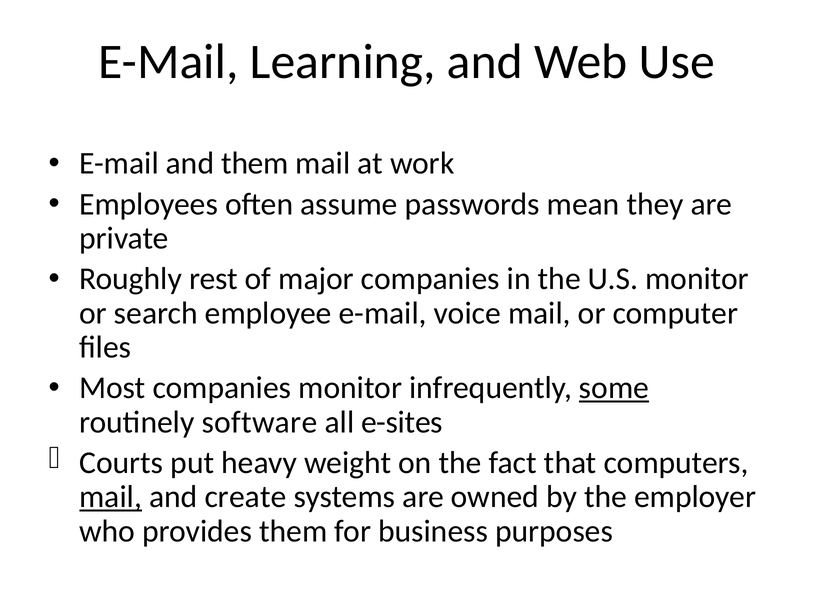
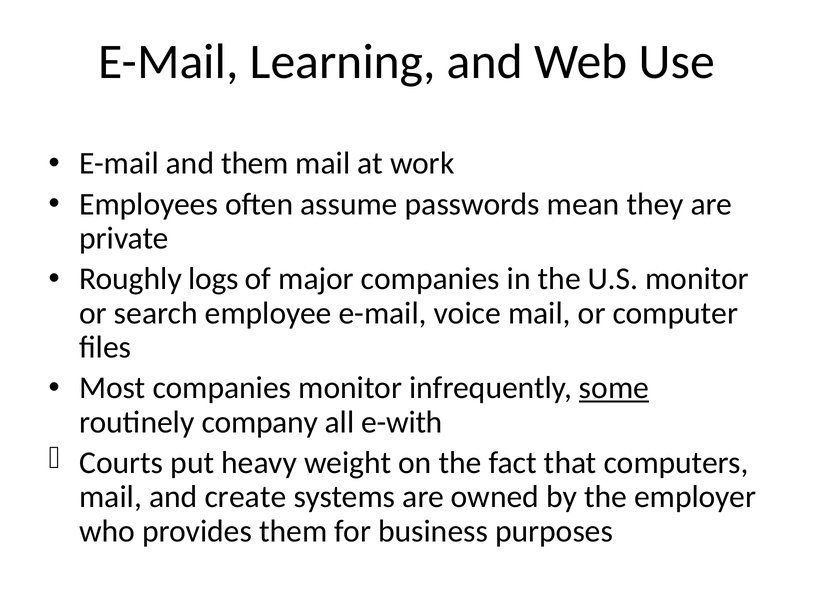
rest: rest -> logs (214, 279)
software: software -> company (260, 422)
e-sites: e-sites -> e-with (402, 422)
mail underline: present -> none (111, 497)
